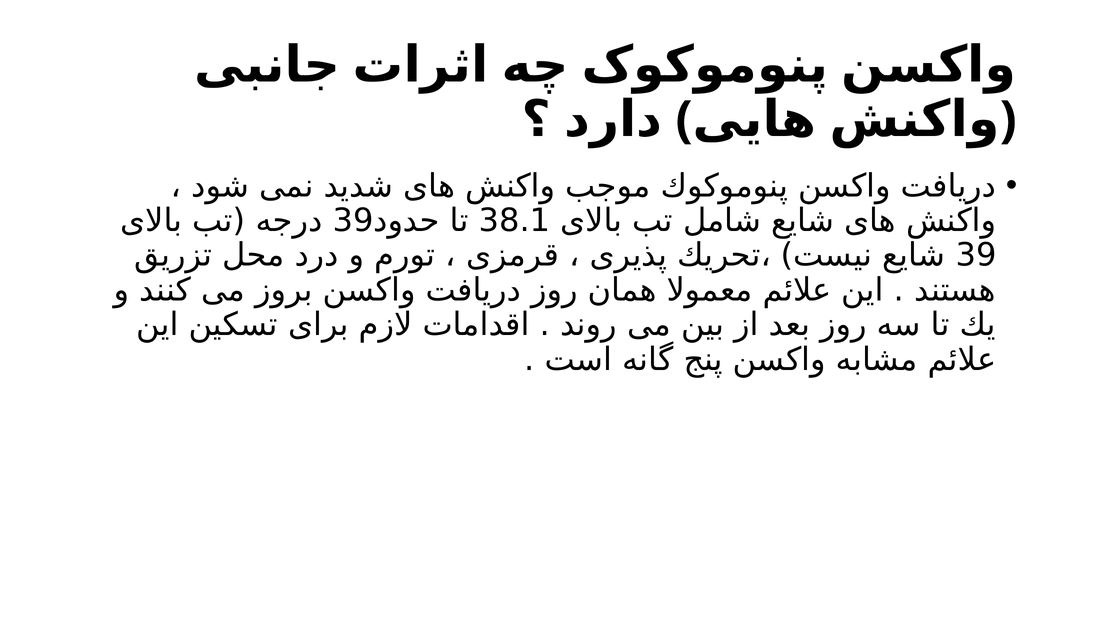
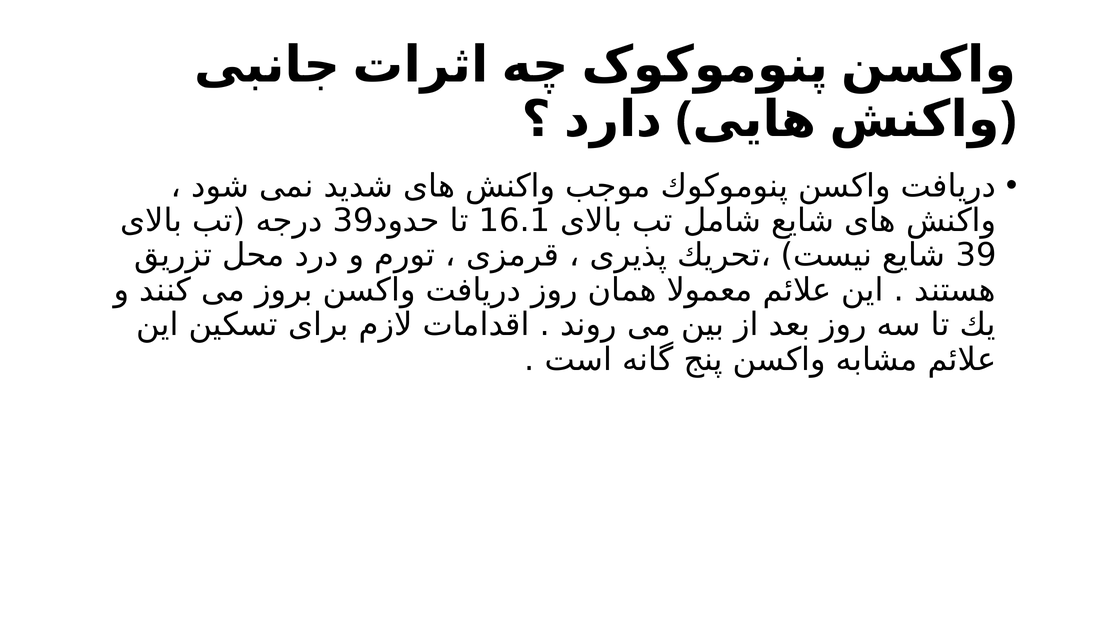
38.1: 38.1 -> 16.1 (514, 221)
